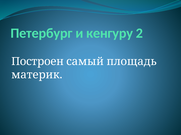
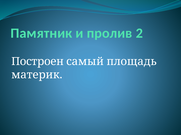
Петербург: Петербург -> Памятник (41, 33)
кенгуру: кенгуру -> пролив (109, 33)
